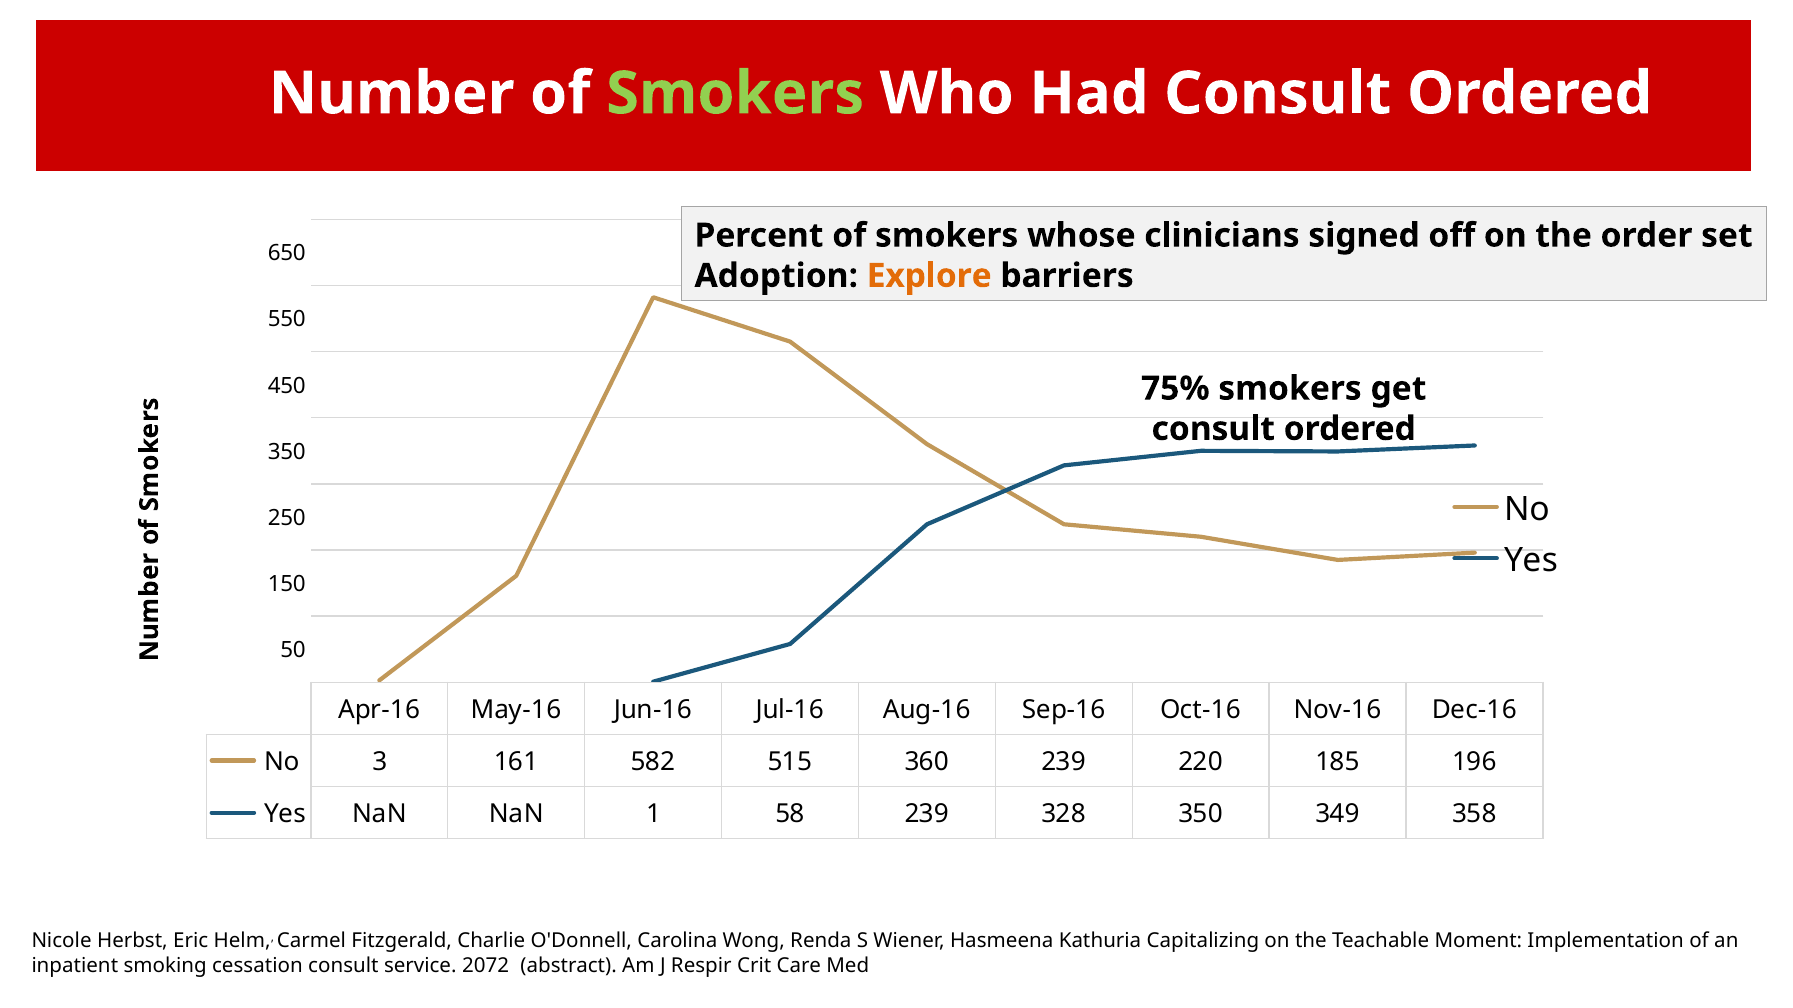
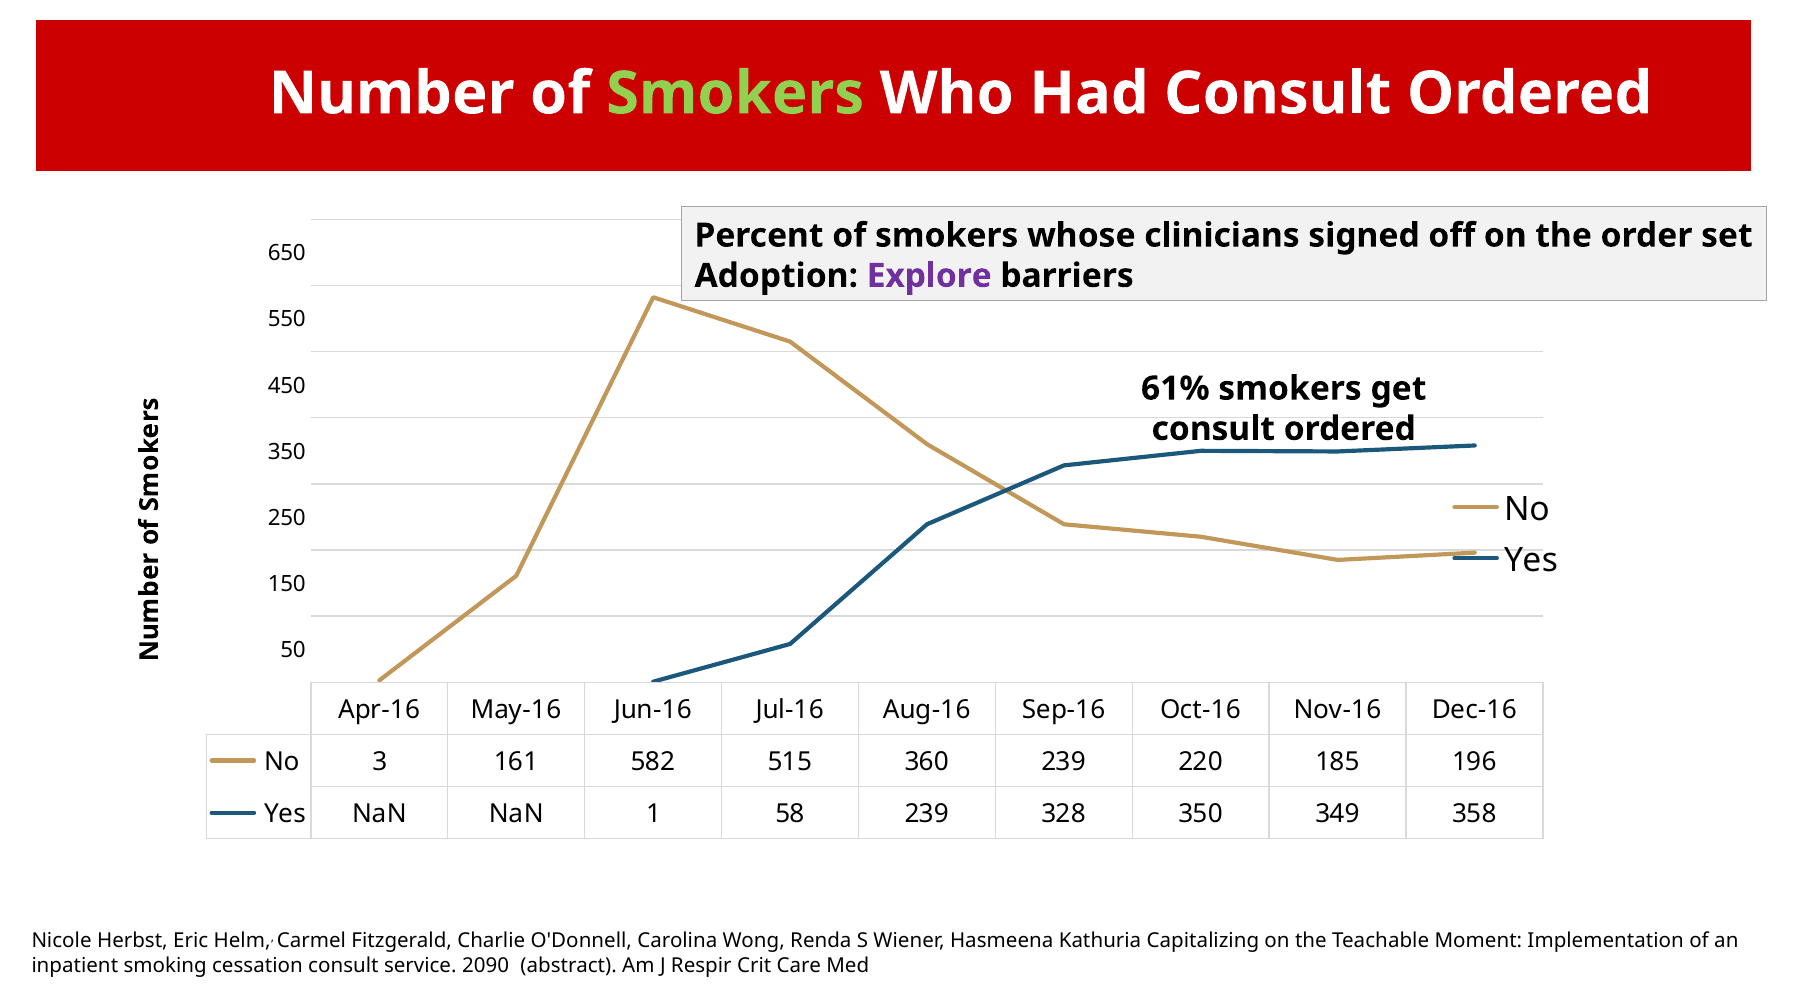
Explore colour: orange -> purple (929, 276)
75%: 75% -> 61% (1175, 389)
2072: 2072 -> 2090 (486, 966)
